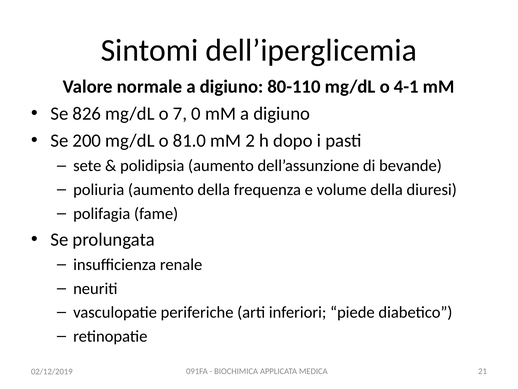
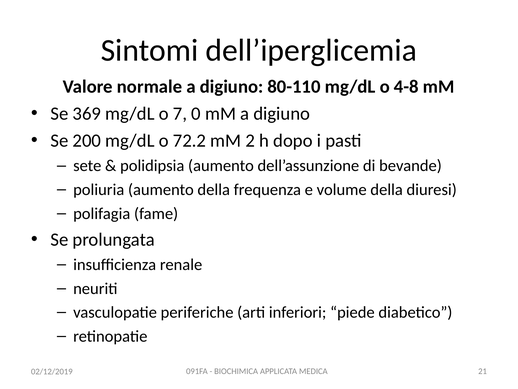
4-1: 4-1 -> 4-8 (406, 87)
826: 826 -> 369 (87, 114)
81.0: 81.0 -> 72.2 (190, 141)
